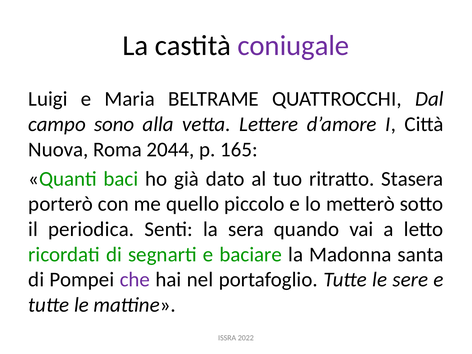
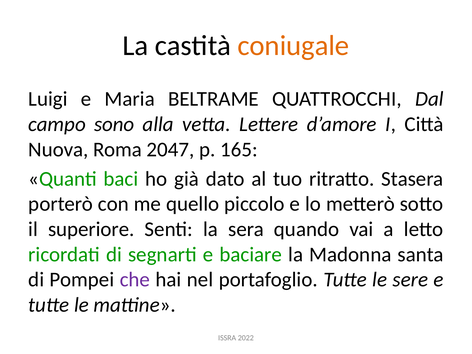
coniugale colour: purple -> orange (293, 46)
2044: 2044 -> 2047 (171, 149)
periodica: periodica -> superiore (91, 229)
